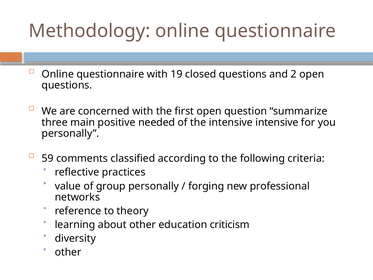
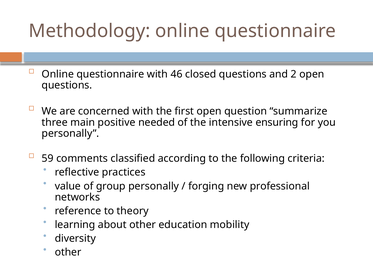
19: 19 -> 46 (176, 74)
intensive intensive: intensive -> ensuring (277, 122)
criticism: criticism -> mobility (230, 225)
